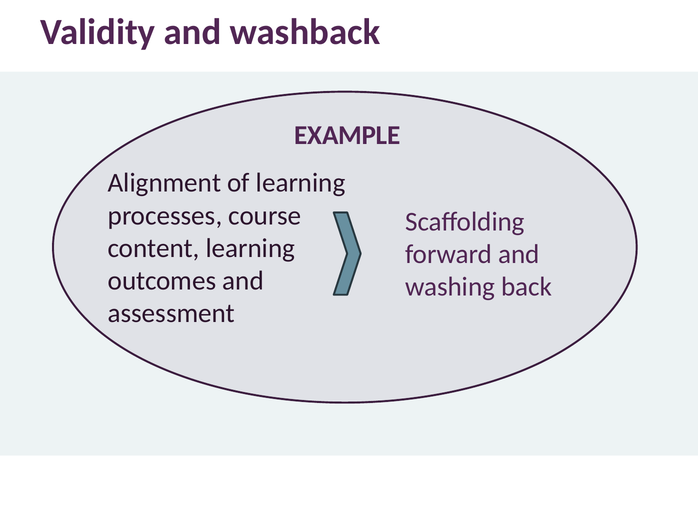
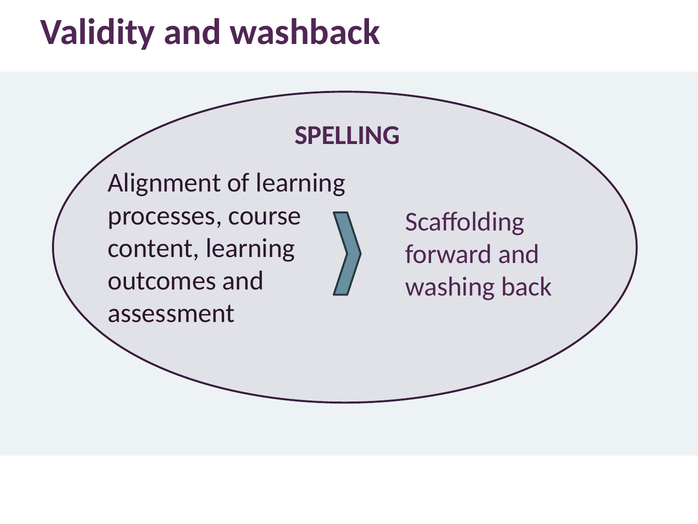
EXAMPLE: EXAMPLE -> SPELLING (347, 135)
